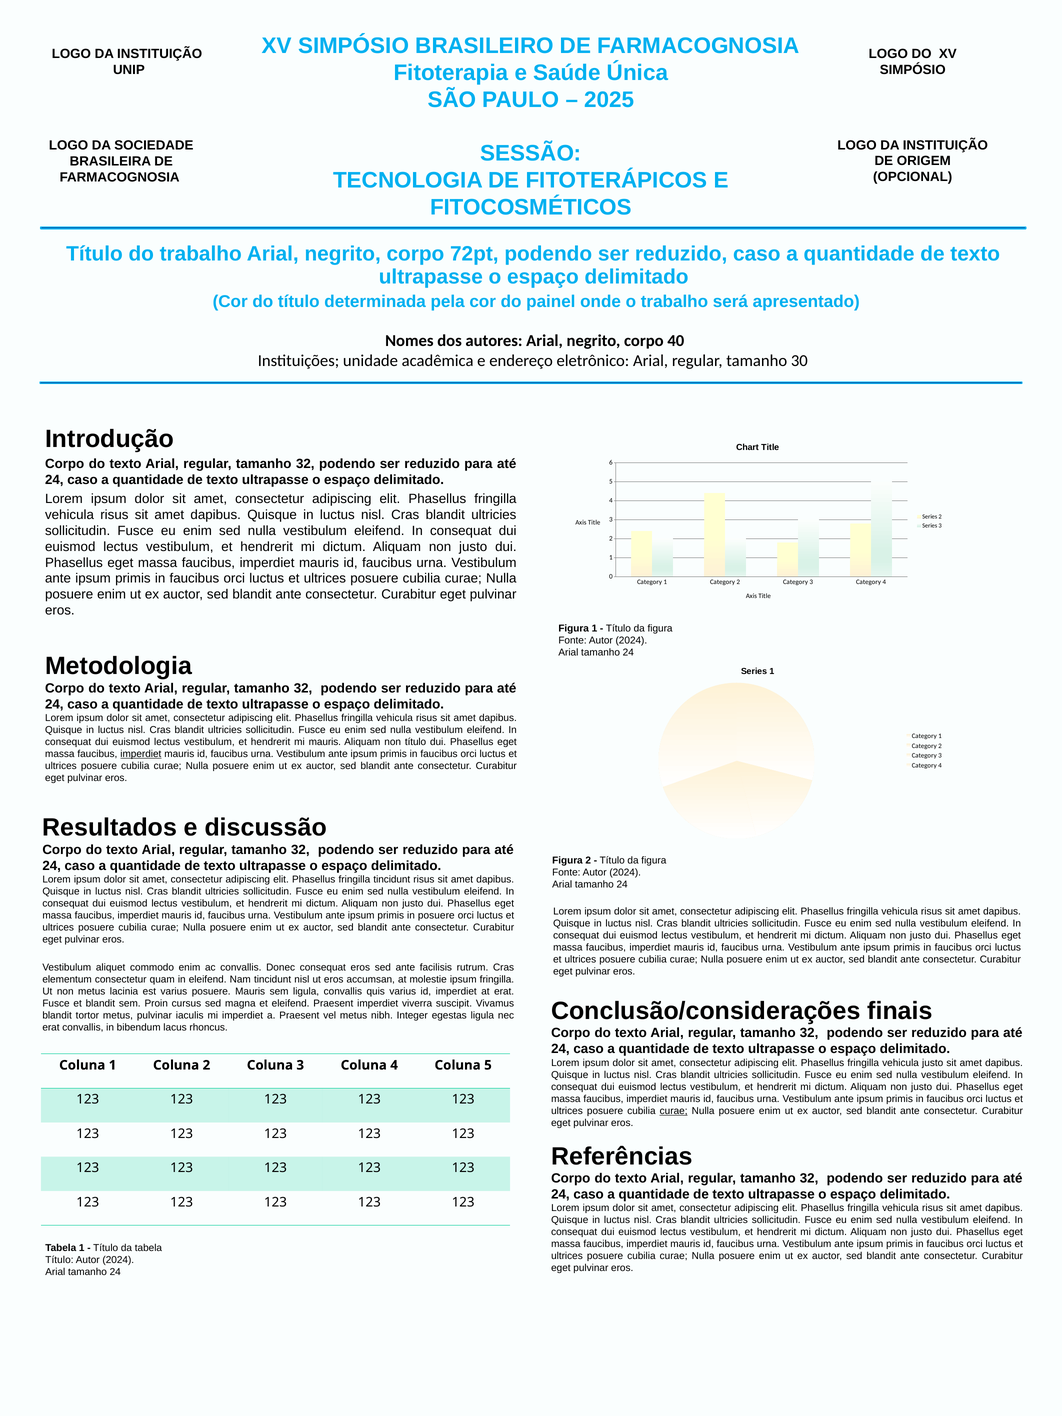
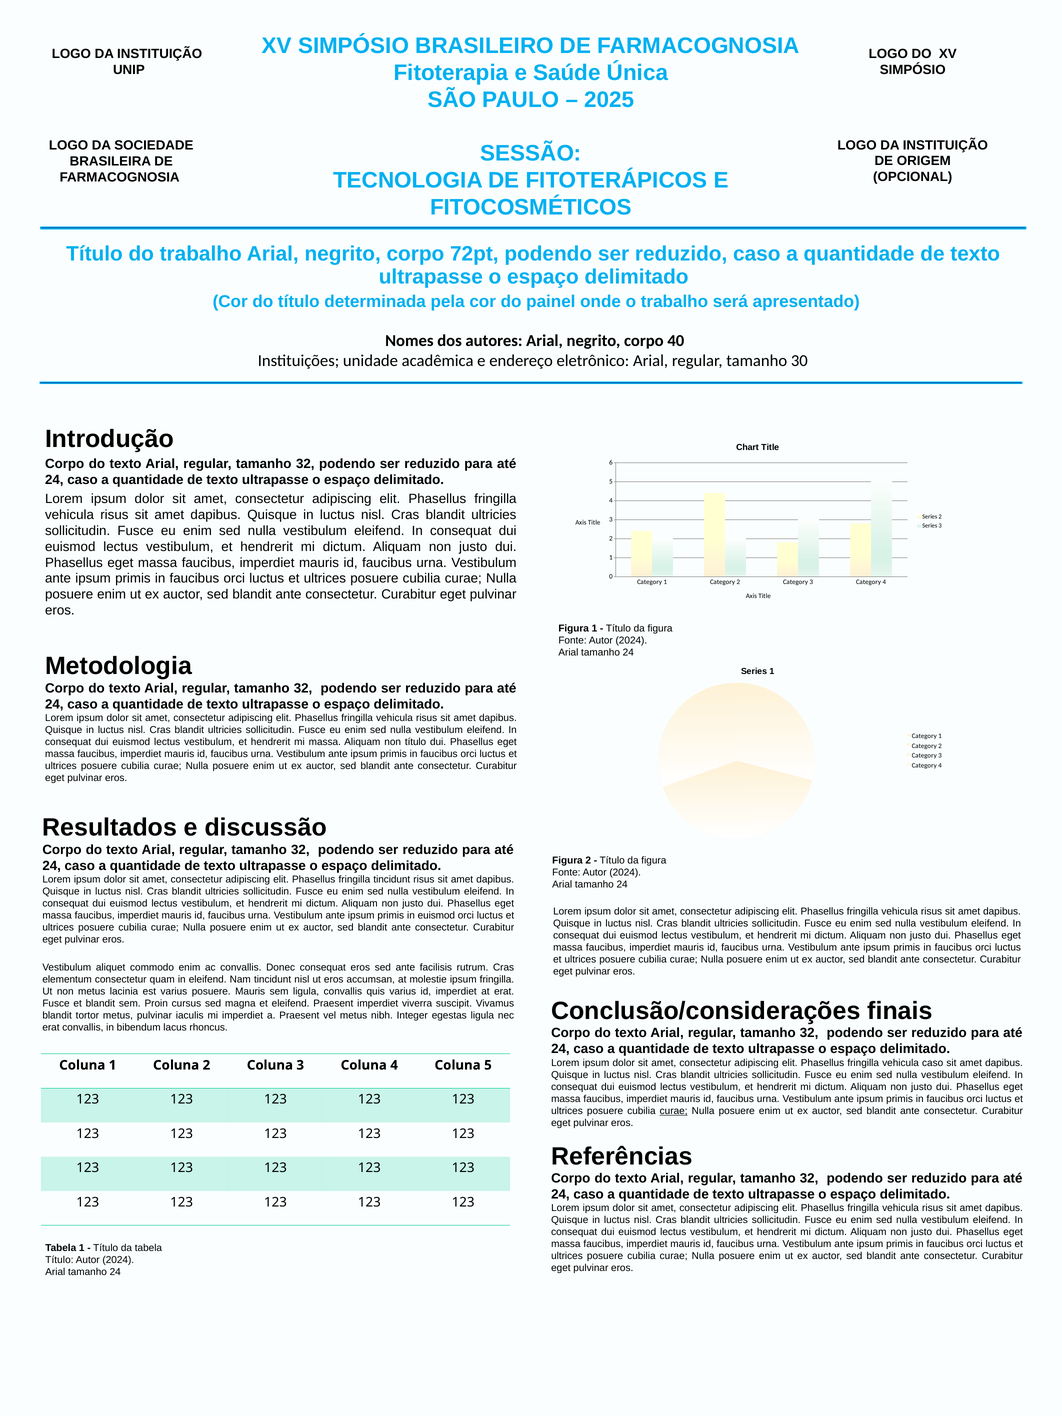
mi mauris: mauris -> massa (325, 742)
imperdiet underline: present -> none (141, 754)
in posuere: posuere -> euismod (436, 915)
vehicula justo: justo -> caso (933, 1063)
